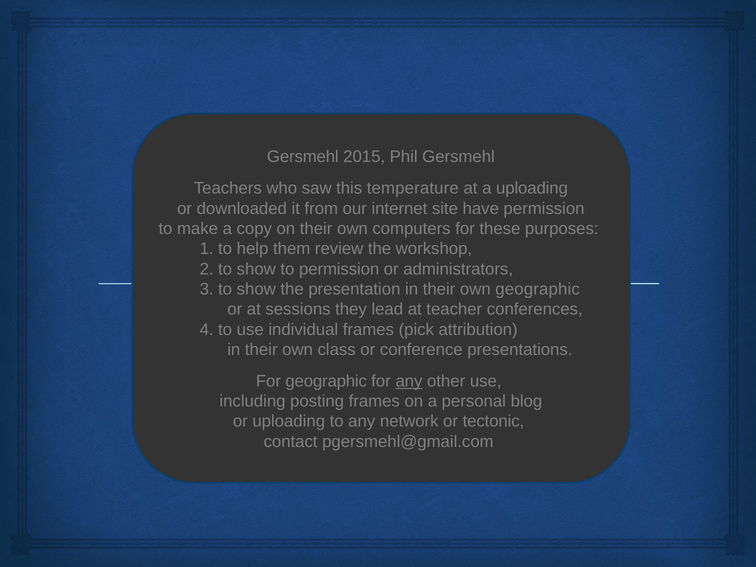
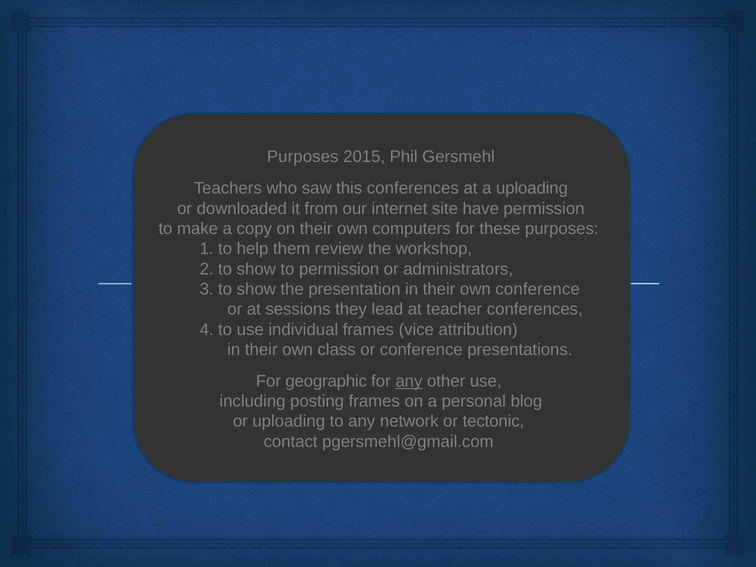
Gersmehl: Gersmehl -> Purposes (303, 157)
this temperature: temperature -> conferences (413, 188)
own geographic: geographic -> conference (538, 289)
pick: pick -> vice (416, 329)
